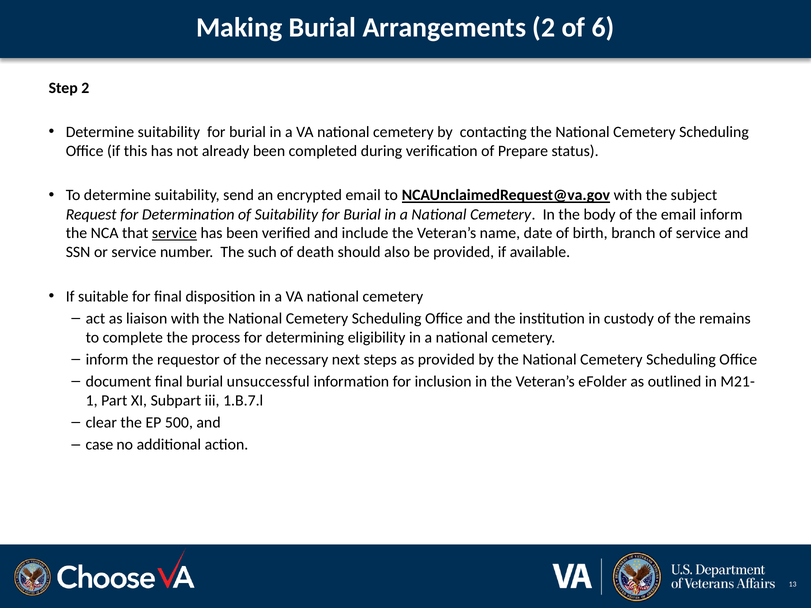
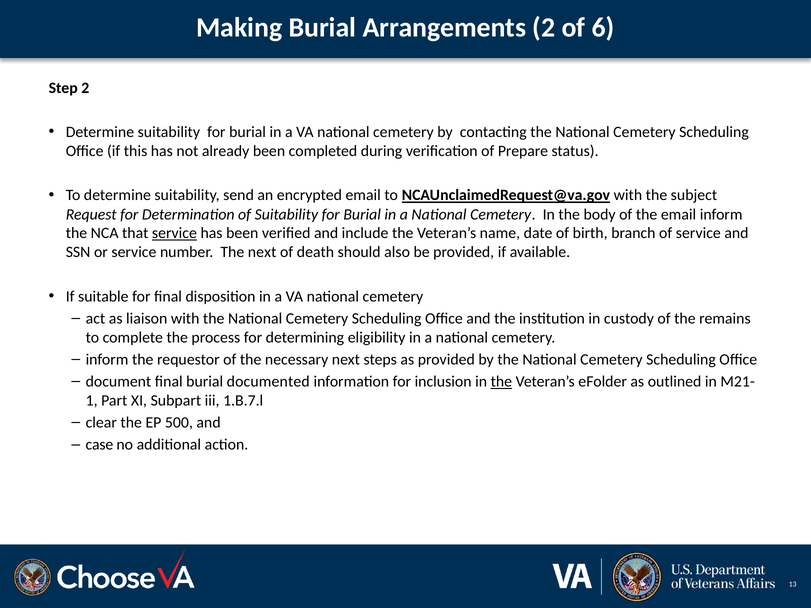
The such: such -> next (262, 252)
unsuccessful: unsuccessful -> documented (268, 382)
the underline: none -> present (501, 382)
